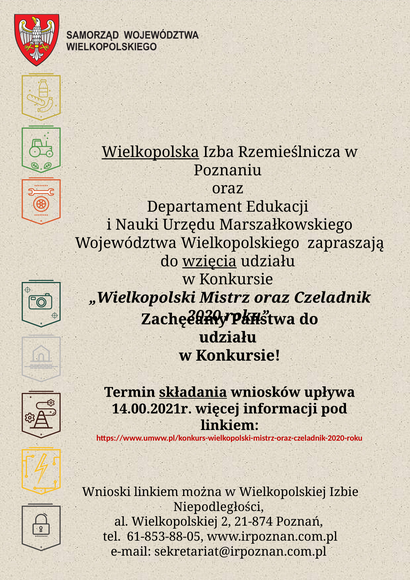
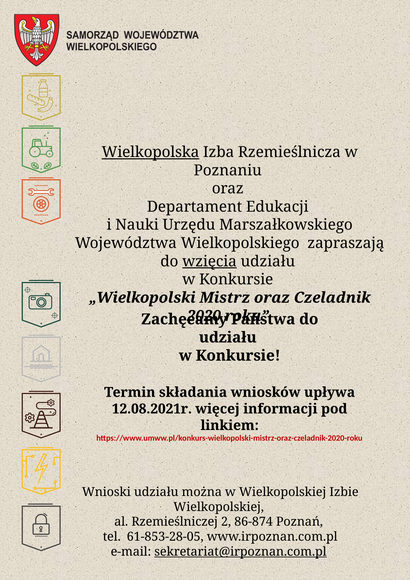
składania underline: present -> none (193, 392)
14.00.2021r: 14.00.2021r -> 12.08.2021r (152, 409)
Wnioski linkiem: linkiem -> udziału (156, 492)
Niepodległości: Niepodległości -> Wielkopolskiej (219, 507)
al Wielkopolskiej: Wielkopolskiej -> Rzemieślniczej (175, 522)
21-874: 21-874 -> 86-874 (254, 522)
61-853-88-05: 61-853-88-05 -> 61-853-28-05 (165, 537)
sekretariat@irpoznan.com.pl underline: none -> present (240, 552)
